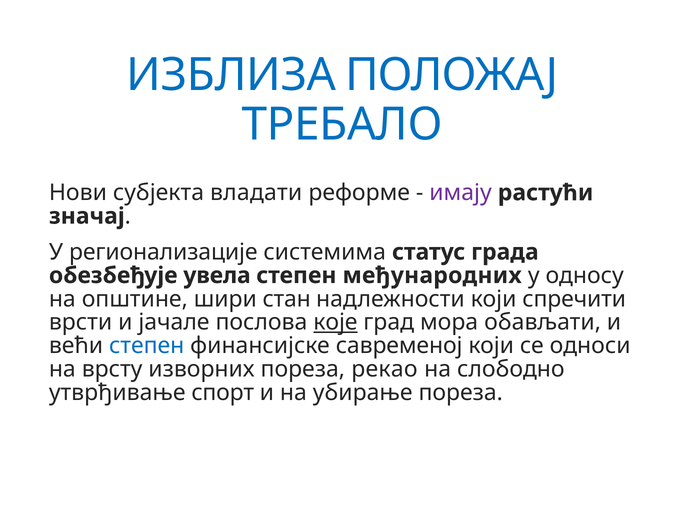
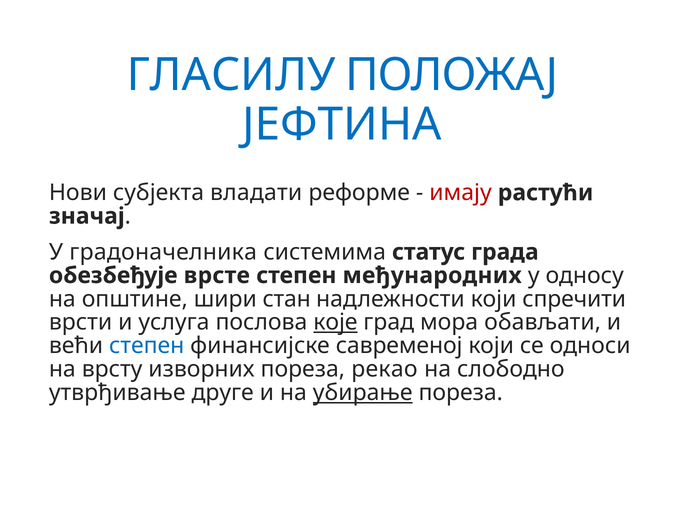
ИЗБЛИЗА: ИЗБЛИЗА -> ГЛАСИЛУ (231, 75)
ТРЕБАЛО: ТРЕБАЛО -> ЈЕФТИНА (342, 125)
имају colour: purple -> red (461, 193)
регионализације: регионализације -> градоначелника (163, 252)
увела: увела -> врсте (217, 276)
јачале: јачале -> услуга (174, 323)
спорт: спорт -> друге (223, 393)
убирање underline: none -> present (363, 393)
